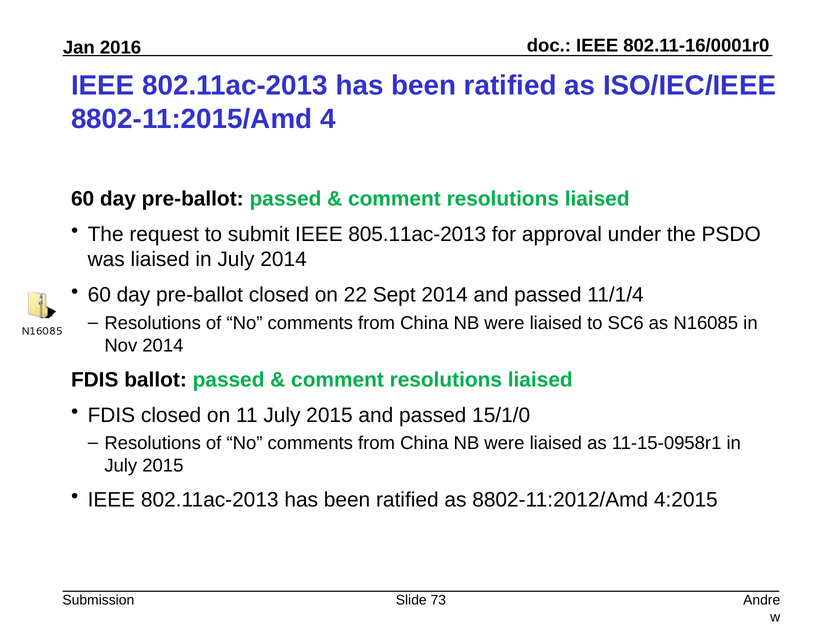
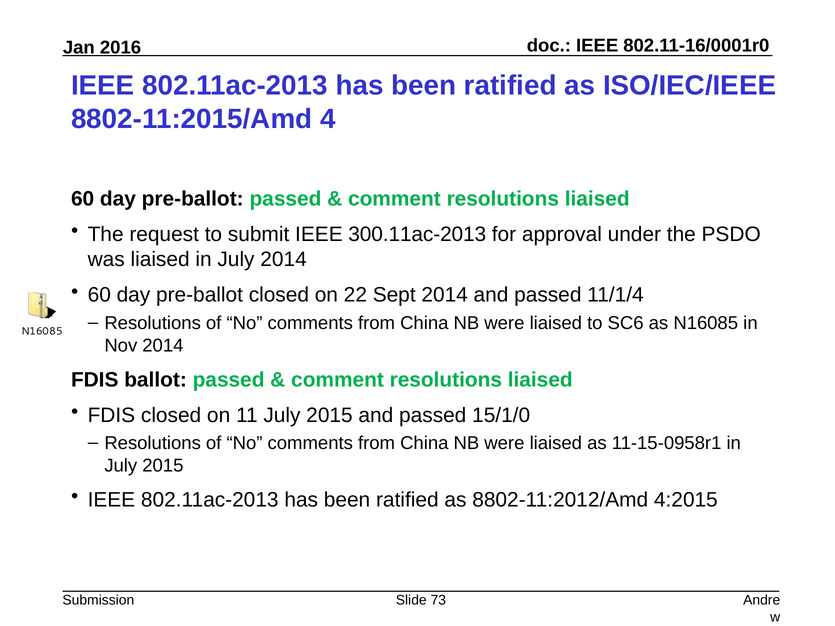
805.11ac-2013: 805.11ac-2013 -> 300.11ac-2013 (417, 235)
